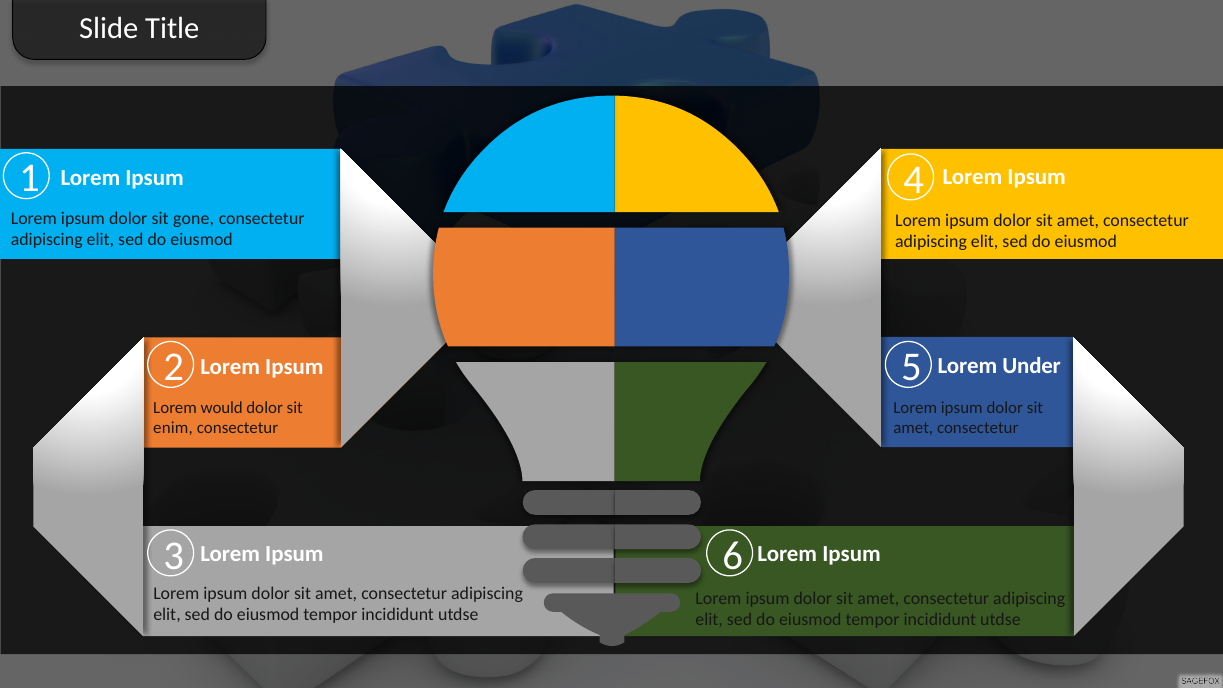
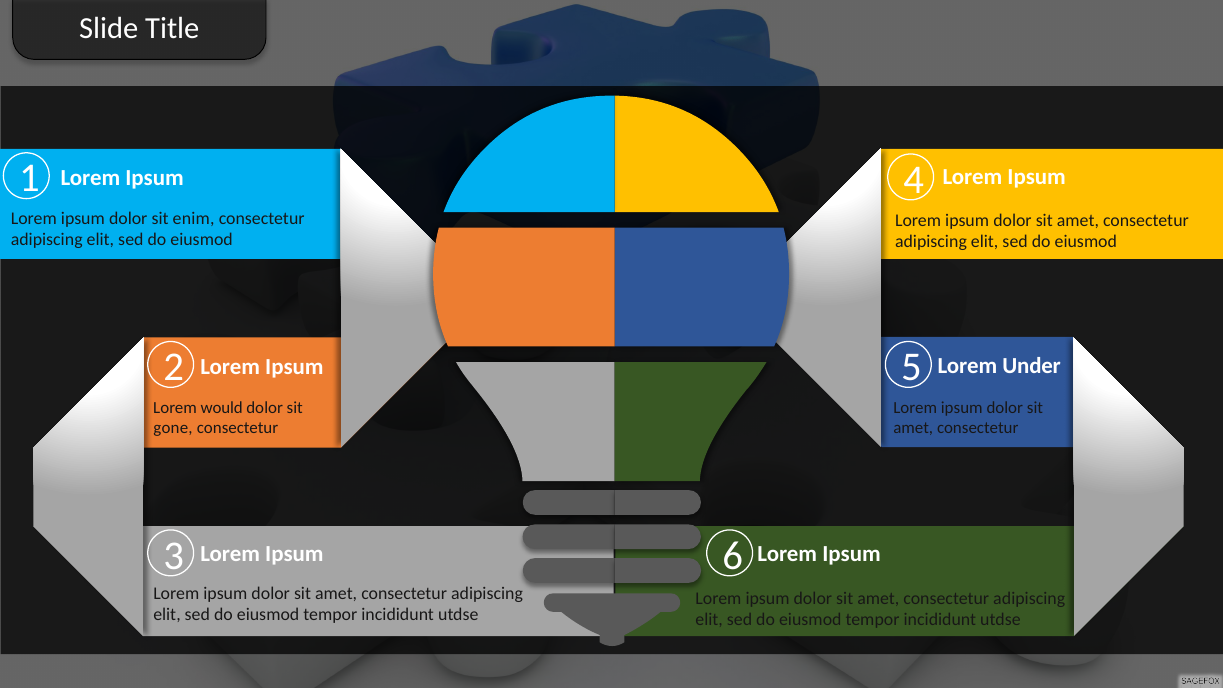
gone: gone -> enim (194, 218)
enim: enim -> gone (173, 428)
